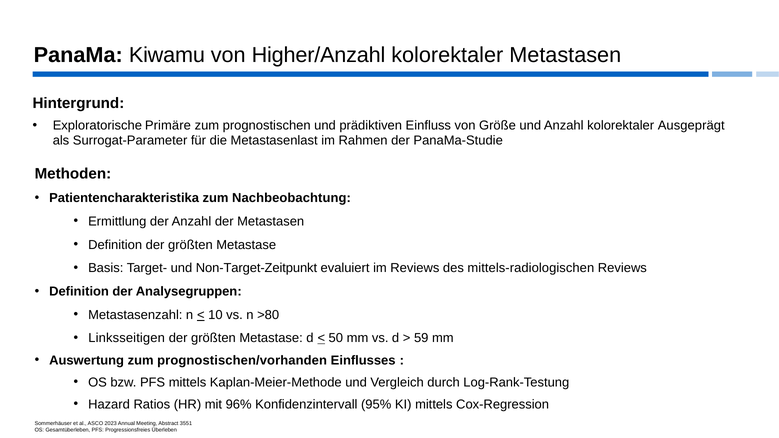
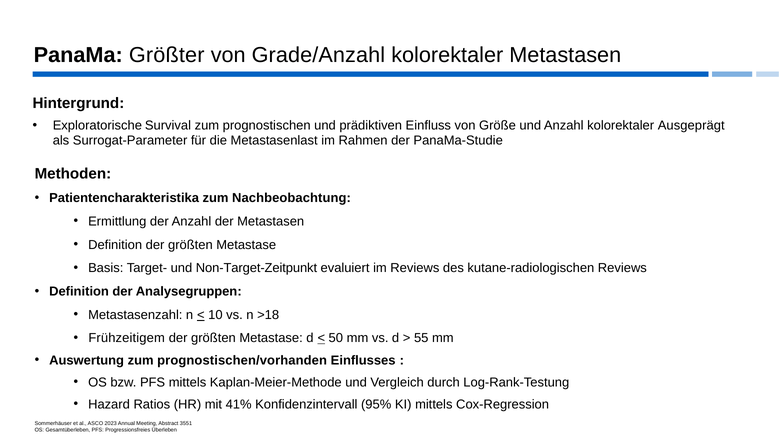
Kiwamu: Kiwamu -> Größter (167, 55)
Higher/Anzahl: Higher/Anzahl -> Grade/Anzahl (318, 55)
Primäre: Primäre -> Survival (168, 126)
mittels-radiologischen: mittels-radiologischen -> kutane-radiologischen (531, 268)
>80: >80 -> >18 (268, 315)
Linksseitigen: Linksseitigen -> Frühzeitigem (127, 338)
59: 59 -> 55 (421, 338)
96%: 96% -> 41% (239, 405)
